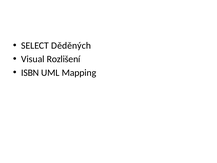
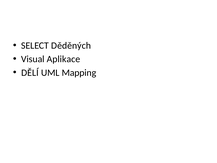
Rozlišení: Rozlišení -> Aplikace (63, 59)
ISBN: ISBN -> DĚLÍ (30, 73)
